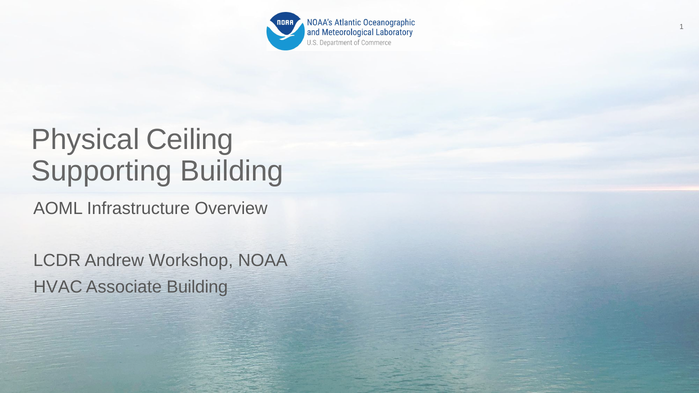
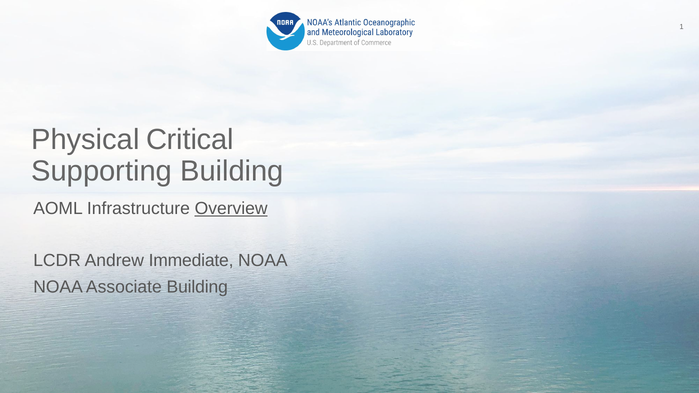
Ceiling: Ceiling -> Critical (190, 140)
Overview underline: none -> present (231, 209)
Workshop: Workshop -> Immediate (191, 261)
HVAC: HVAC -> NOAA (58, 287)
